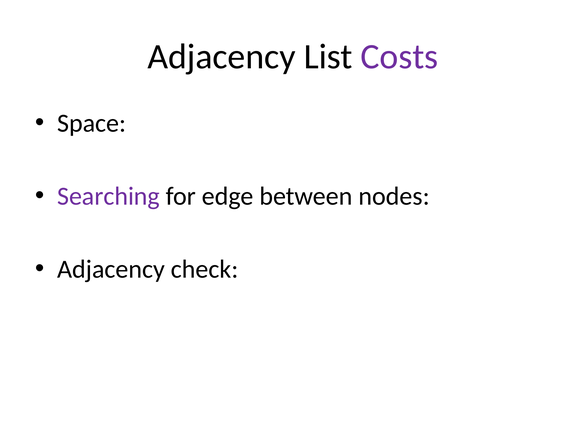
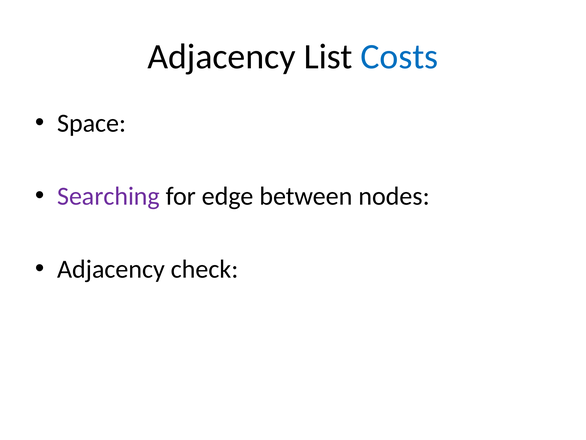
Costs colour: purple -> blue (399, 57)
